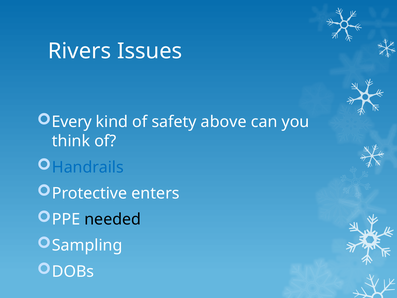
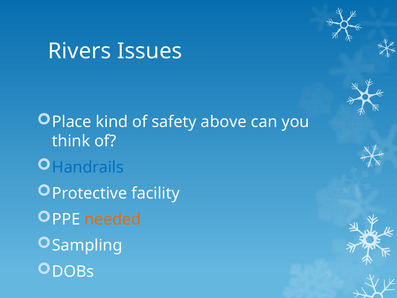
Every: Every -> Place (72, 122)
enters: enters -> facility (156, 193)
needed colour: black -> orange (113, 219)
